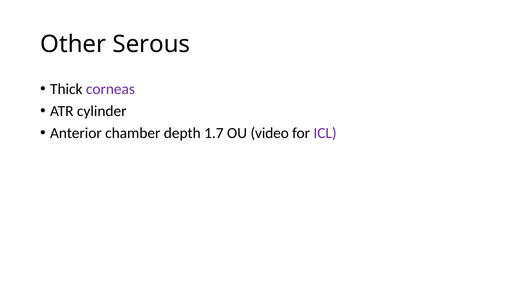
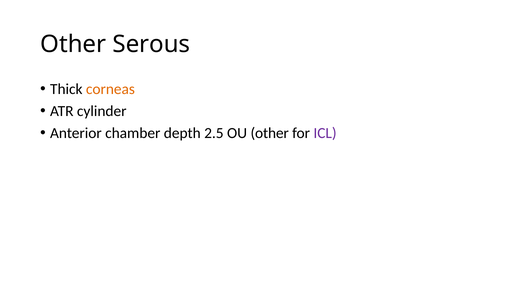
corneas colour: purple -> orange (110, 89)
1.7: 1.7 -> 2.5 (214, 133)
OU video: video -> other (270, 133)
